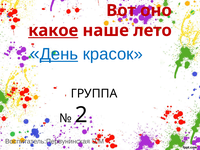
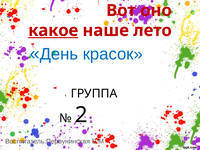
День underline: present -> none (59, 54)
